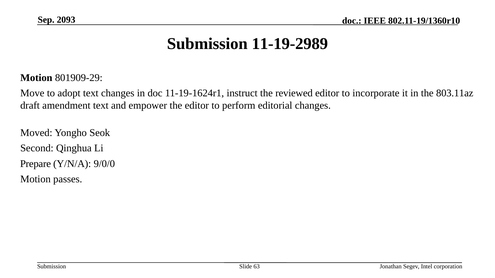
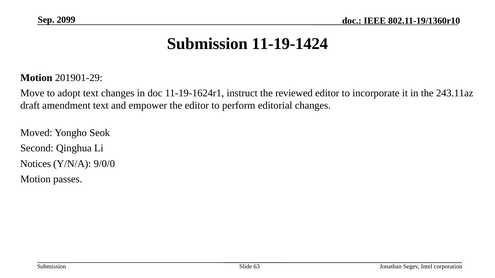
2093: 2093 -> 2099 (66, 20)
11-19-2989: 11-19-2989 -> 11-19-1424 (290, 44)
801909-29: 801909-29 -> 201901-29 (79, 78)
803.11az: 803.11az -> 243.11az (455, 93)
Prepare: Prepare -> Notices (36, 164)
